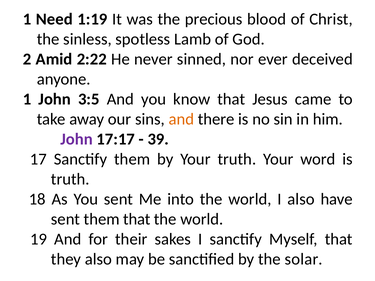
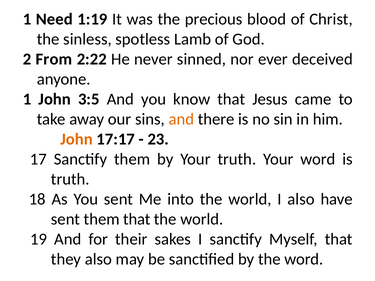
Amid: Amid -> From (54, 59)
John colour: purple -> orange (77, 139)
39: 39 -> 23 (158, 139)
the solar: solar -> word (304, 259)
